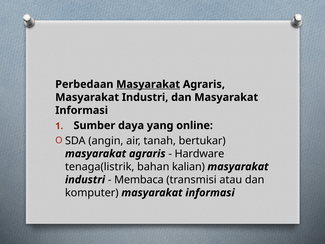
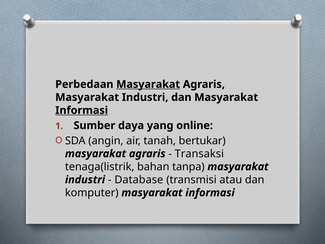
Informasi underline: none -> present (82, 110)
Hardware: Hardware -> Transaksi (199, 154)
kalian: kalian -> tanpa (188, 167)
Membaca: Membaca -> Database (139, 180)
